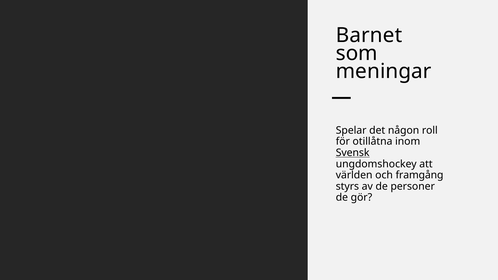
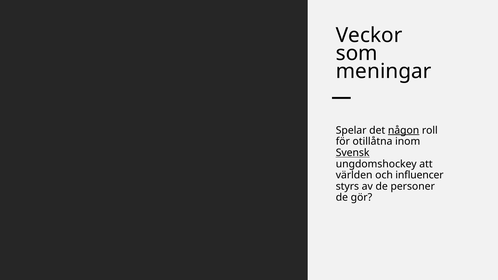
Barnet: Barnet -> Veckor (369, 35)
någon underline: none -> present (404, 130)
framgång: framgång -> influencer (420, 175)
